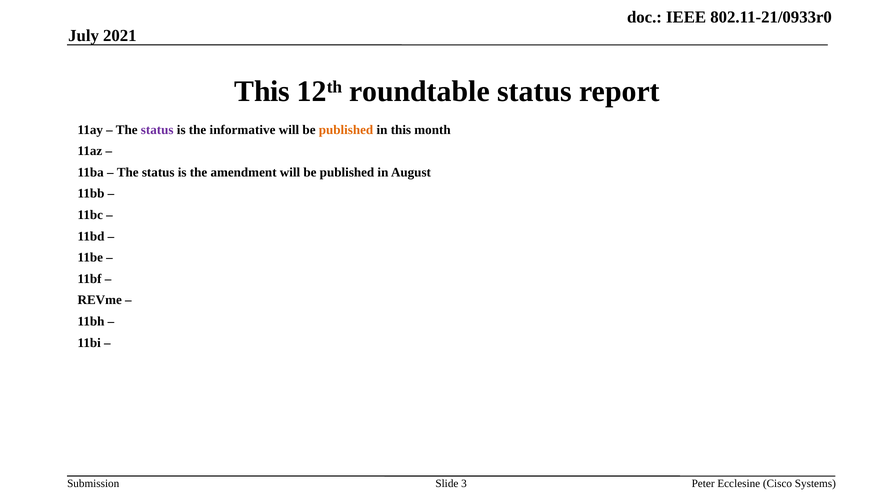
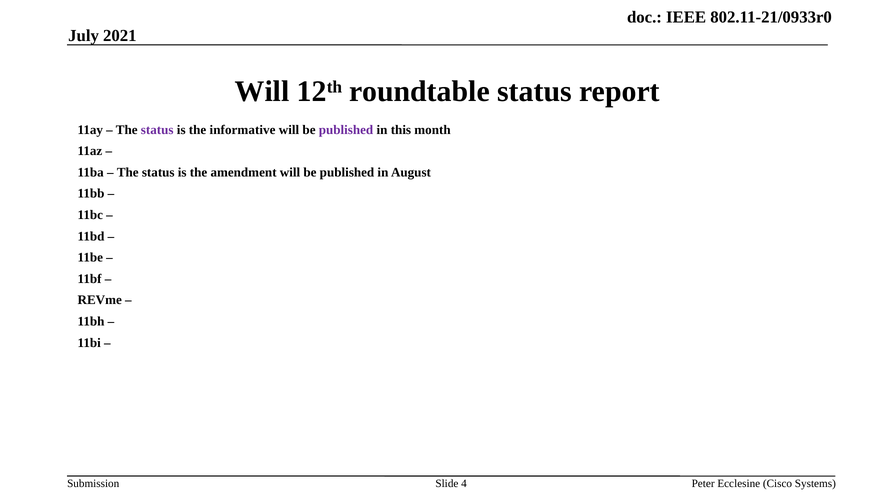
This: This -> Will (262, 92)
published colour: orange -> purple (346, 130)
3: 3 -> 4 (464, 483)
